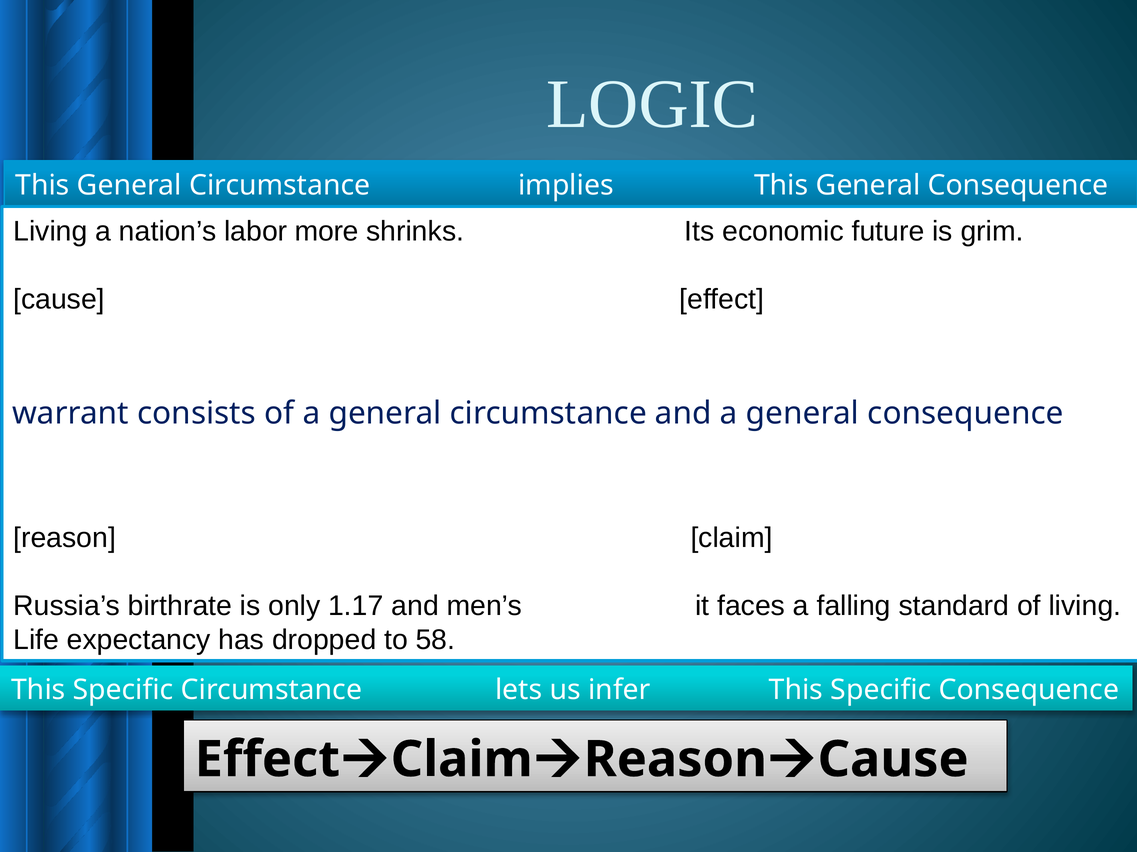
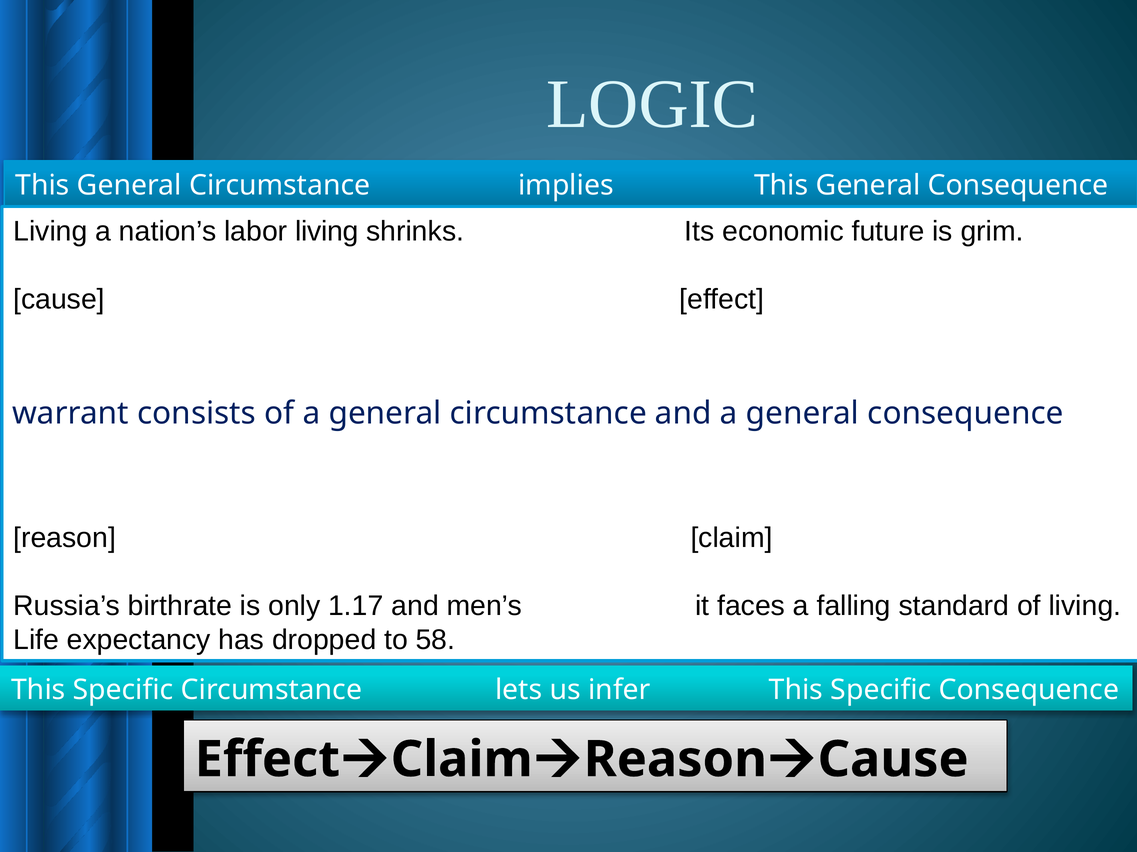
labor more: more -> living (327, 231)
